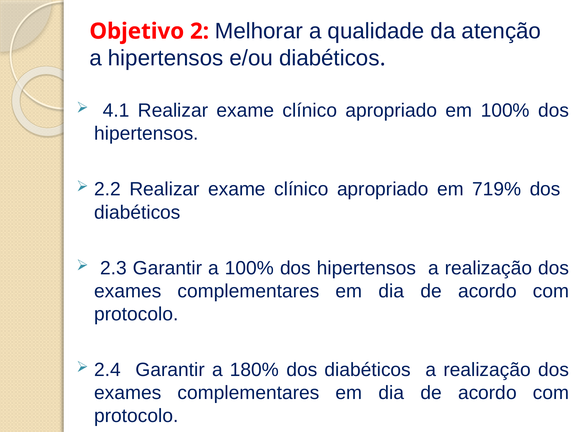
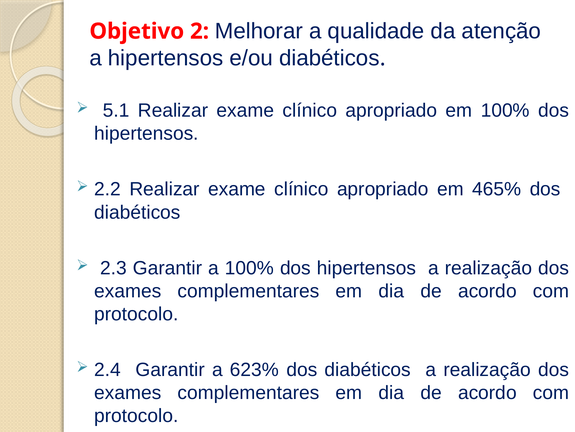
4.1: 4.1 -> 5.1 (116, 110)
719%: 719% -> 465% (497, 189)
180%: 180% -> 623% (255, 369)
